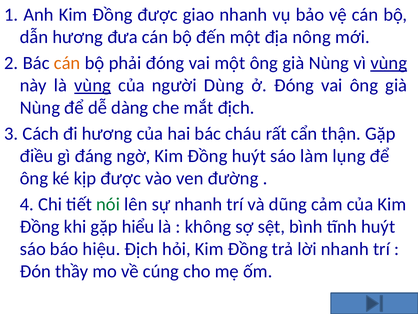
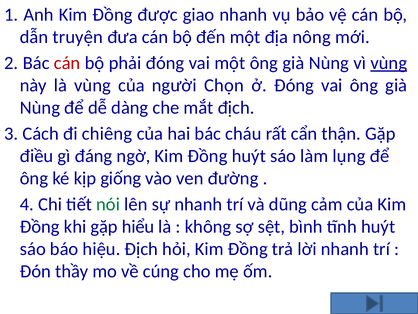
dẫn hương: hương -> truyện (78, 37)
cán colour: orange -> red (67, 63)
vùng underline: present -> none (93, 85)
Dùng: Dùng -> Chọn (224, 85)
đi hương: hương -> chiêng (107, 133)
kịp được: được -> giống (121, 178)
